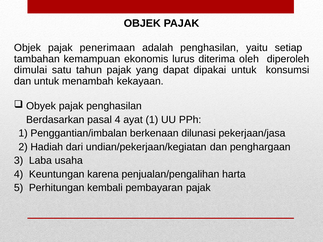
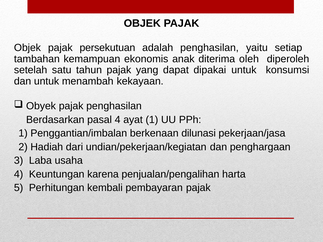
penerimaan: penerimaan -> persekutuan (107, 48)
lurus: lurus -> anak (183, 59)
dimulai: dimulai -> setelah (31, 70)
